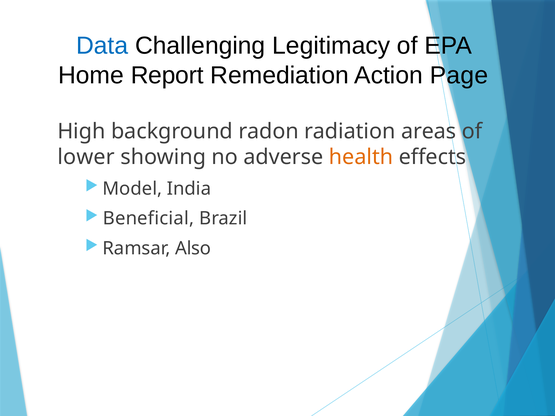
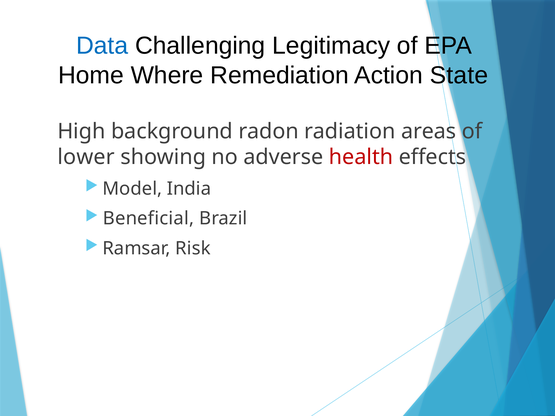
Report: Report -> Where (167, 75)
Page: Page -> State (459, 75)
health colour: orange -> red (361, 157)
Also: Also -> Risk (193, 249)
